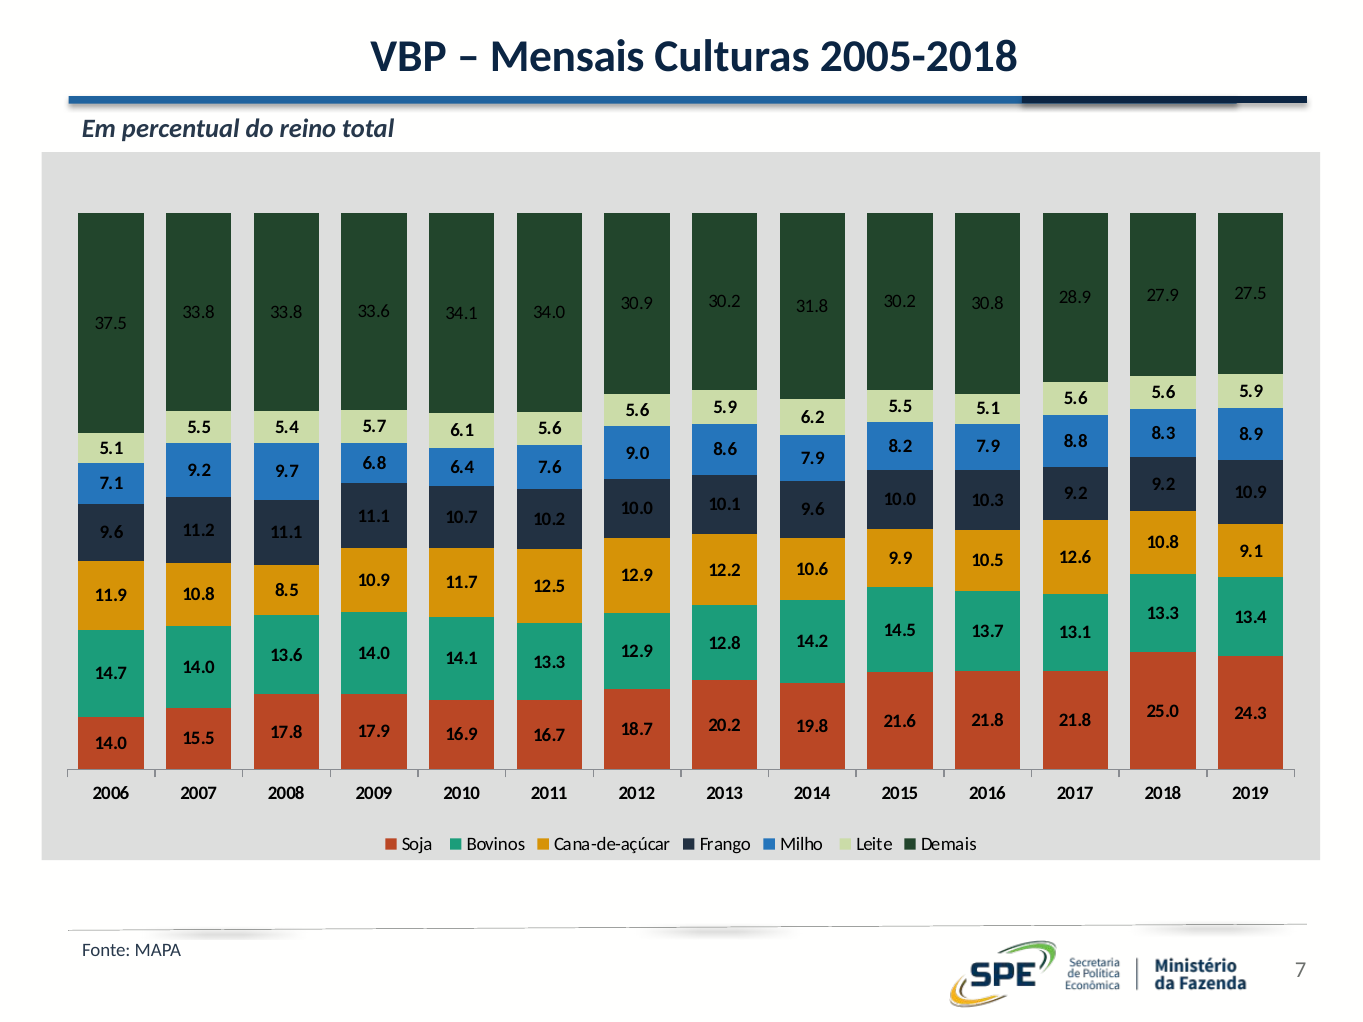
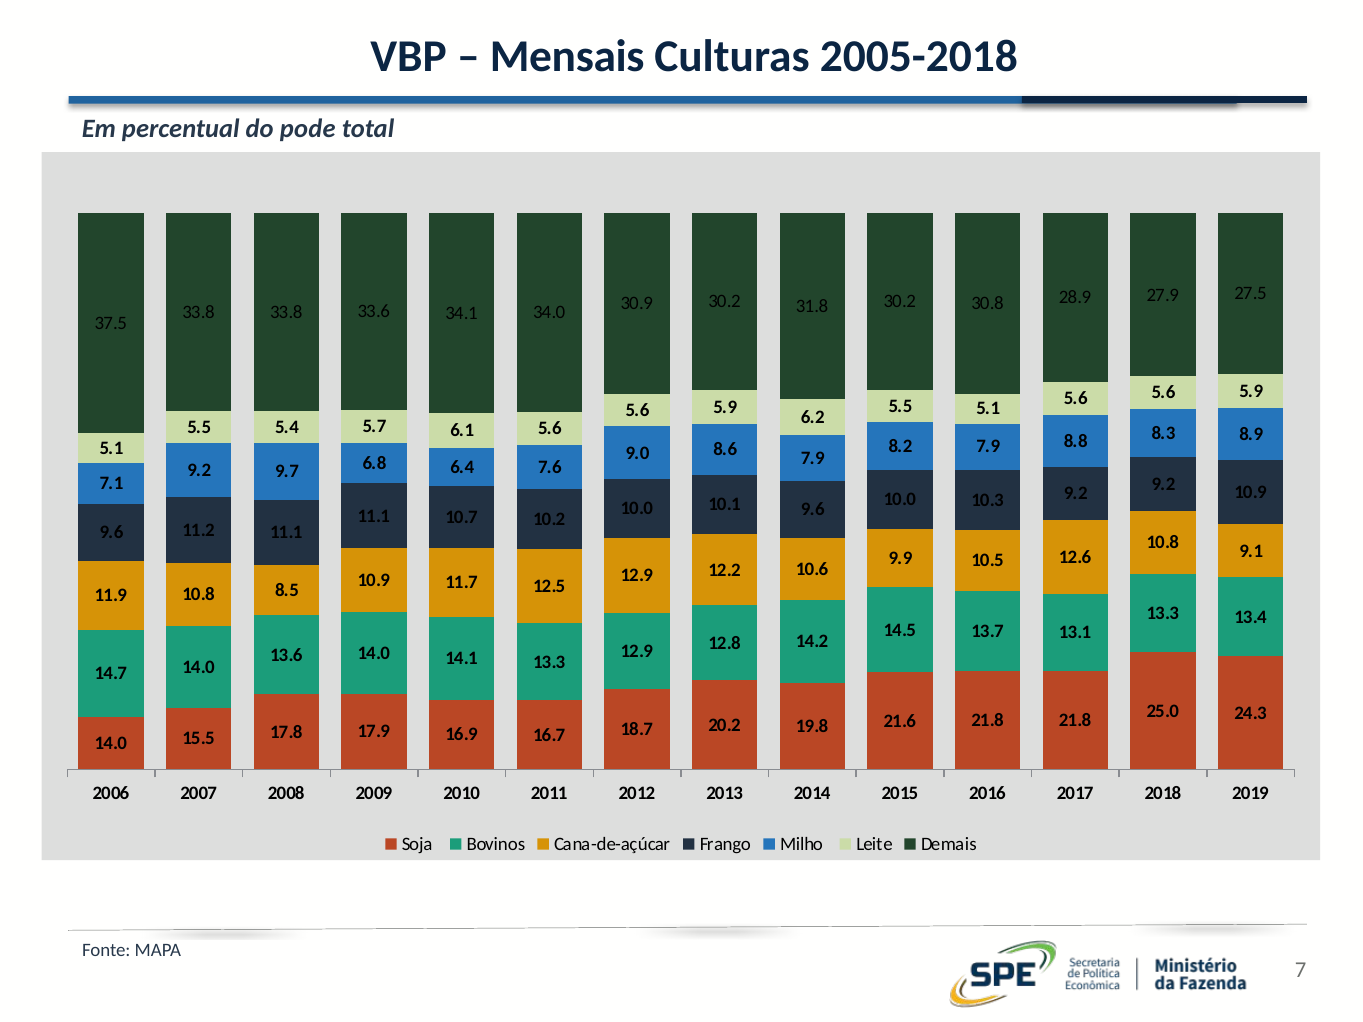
reino: reino -> pode (308, 128)
